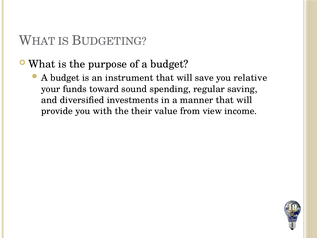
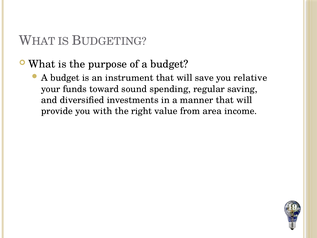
their: their -> right (142, 111)
view: view -> area (212, 111)
